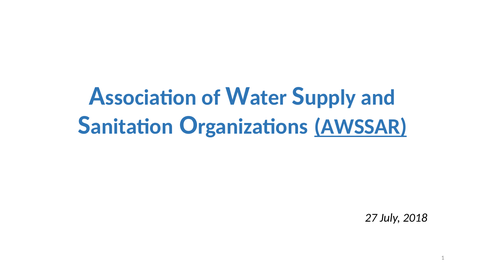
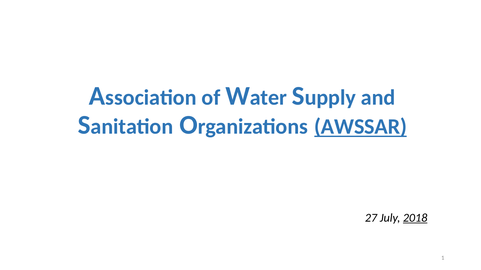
2018 underline: none -> present (415, 218)
